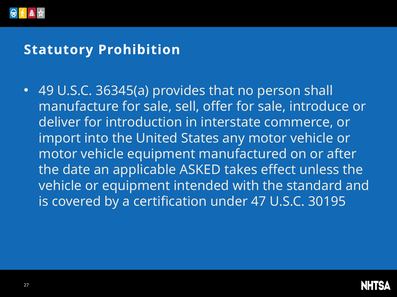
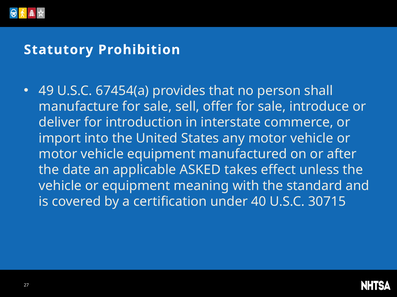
36345(a: 36345(a -> 67454(a (122, 91)
intended: intended -> meaning (201, 186)
47: 47 -> 40 (259, 202)
30195: 30195 -> 30715 (327, 202)
